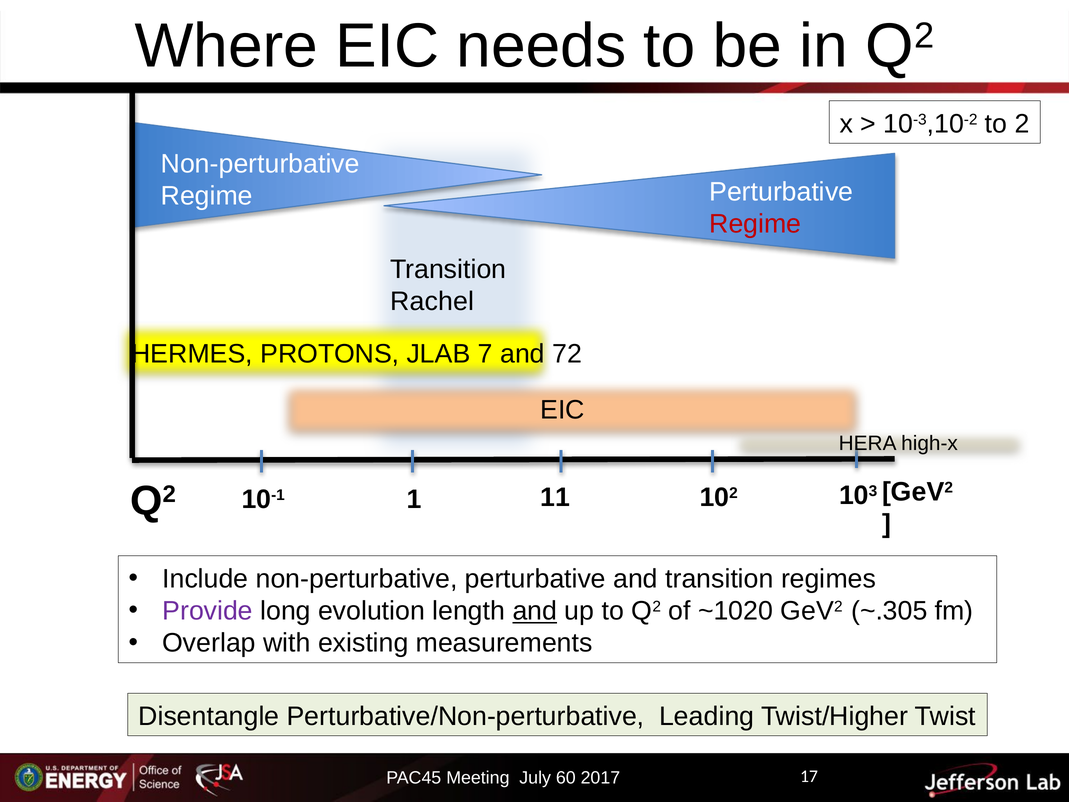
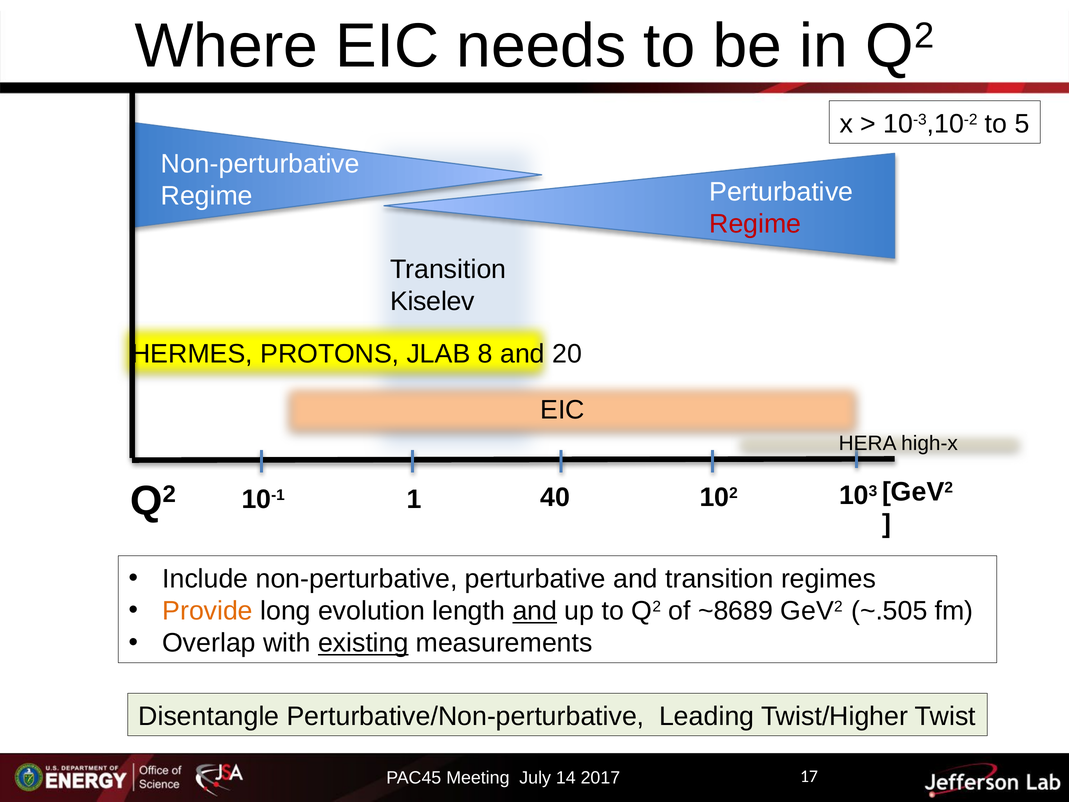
2: 2 -> 5 (1022, 124)
Rachel: Rachel -> Kiselev (432, 302)
7: 7 -> 8 (485, 354)
72: 72 -> 20 (567, 354)
11: 11 -> 40 (555, 497)
Provide colour: purple -> orange (208, 611)
~1020: ~1020 -> ~8689 (736, 611)
~.305: ~.305 -> ~.505 (889, 611)
existing underline: none -> present (363, 643)
60: 60 -> 14 (566, 778)
